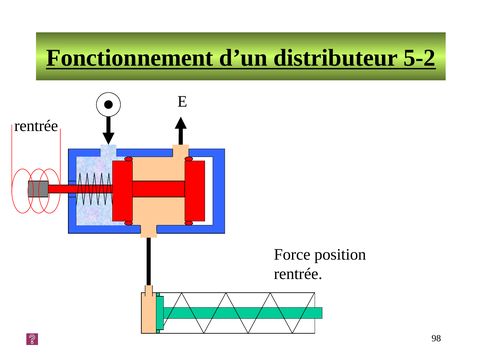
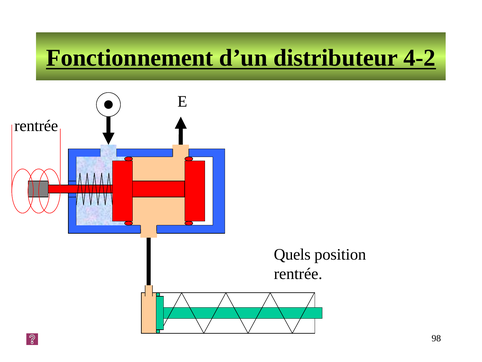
5-2: 5-2 -> 4-2 (420, 58)
Force: Force -> Quels (292, 254)
